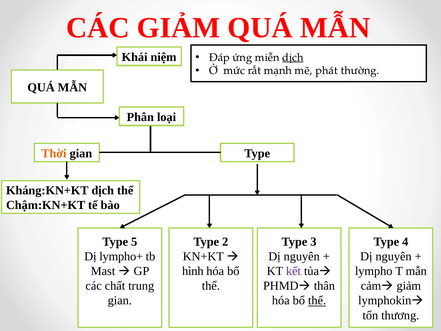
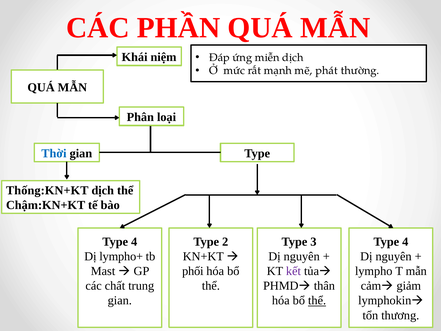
CÁC GIẢM: GIẢM -> PHẦN (179, 28)
dịch underline: present -> none (293, 57)
Thời colour: orange -> blue (54, 153)
Kháng:KN+KT: Kháng:KN+KT -> Thống:KN+KT (47, 190)
5: 5 -> 4 (134, 242)
hình: hình -> phối (193, 271)
